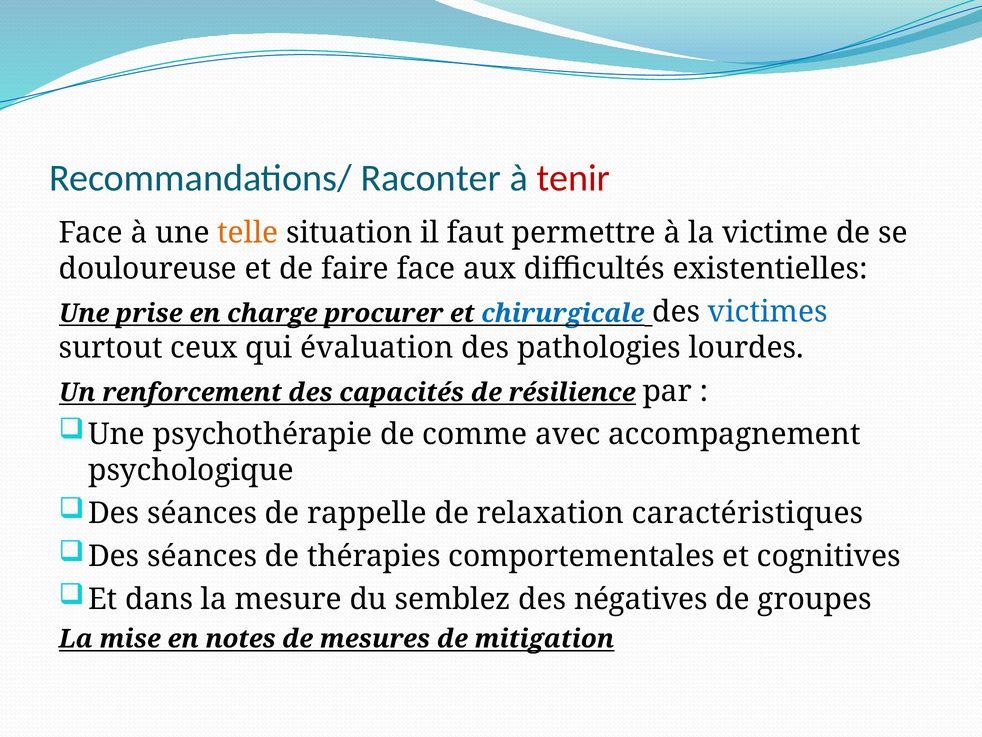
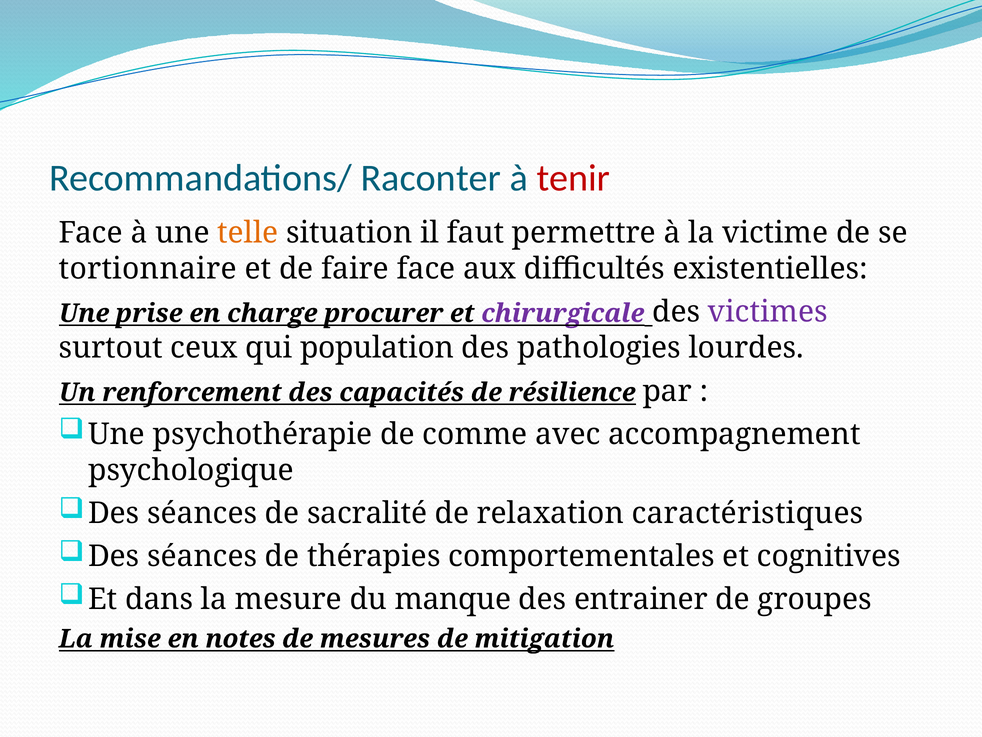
douloureuse: douloureuse -> tortionnaire (148, 269)
chirurgicale colour: blue -> purple (563, 313)
victimes colour: blue -> purple (768, 312)
évaluation: évaluation -> population (377, 348)
rappelle: rappelle -> sacralité (367, 513)
semblez: semblez -> manque (453, 599)
négatives: négatives -> entrainer (641, 599)
